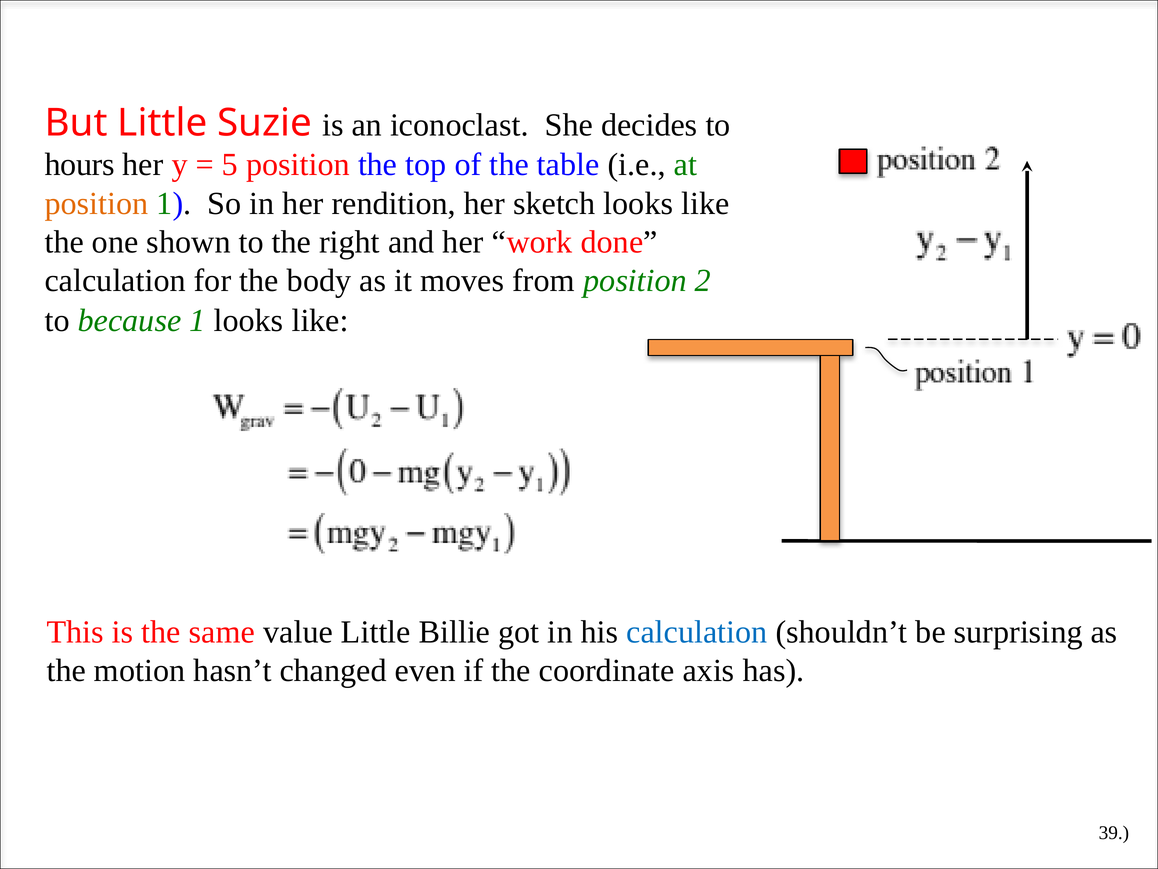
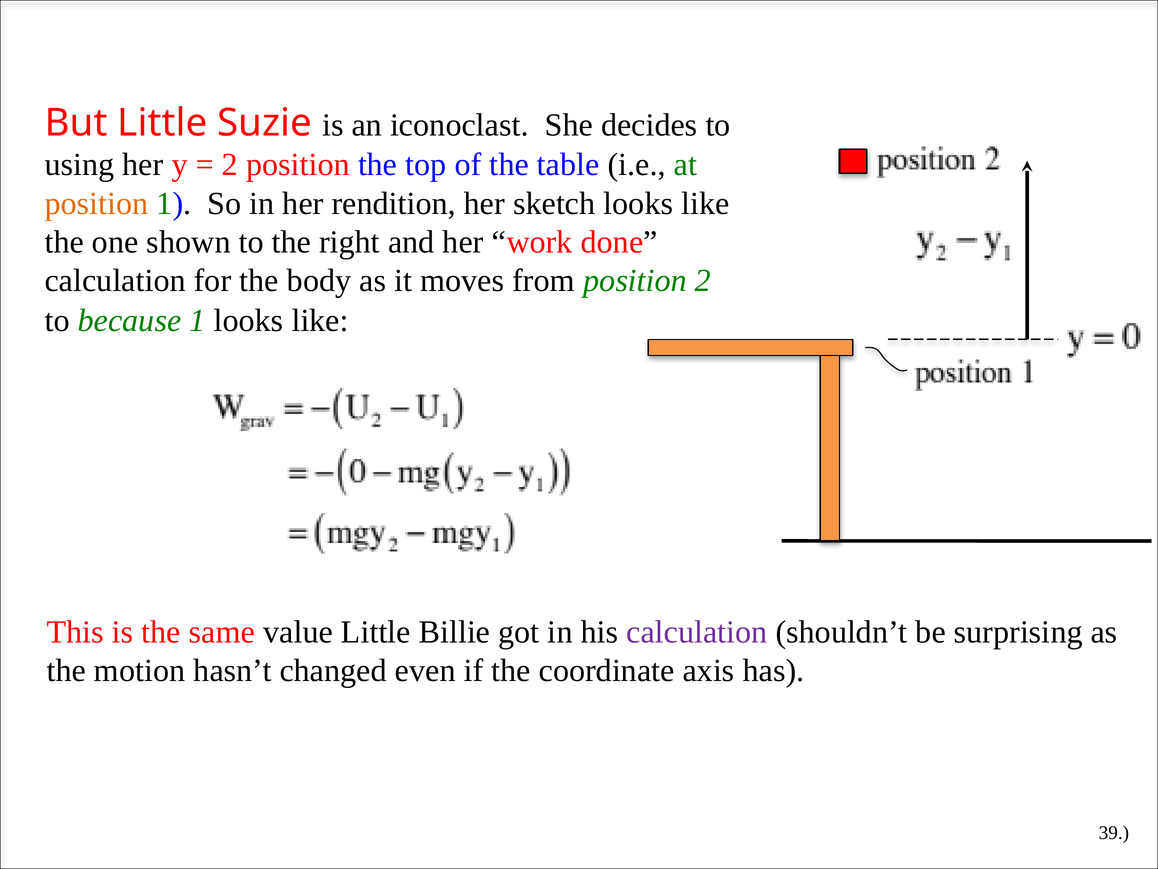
hours: hours -> using (80, 165)
5: 5 -> 2 (230, 165)
calculation colour: blue -> purple (697, 632)
